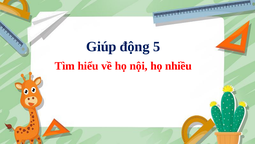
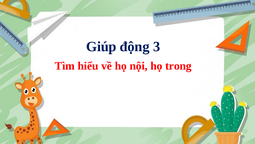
5: 5 -> 3 (157, 46)
nhiều: nhiều -> trong (178, 66)
